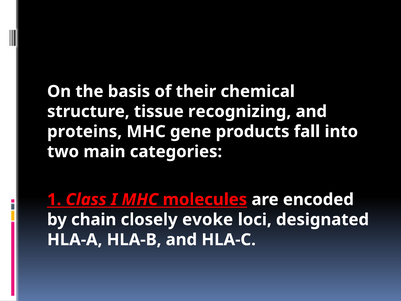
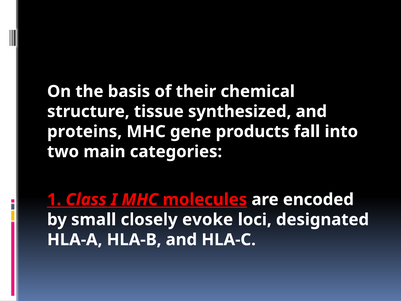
recognizing: recognizing -> synthesized (240, 111)
chain: chain -> small (94, 219)
